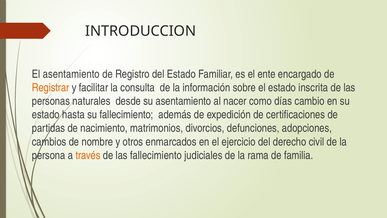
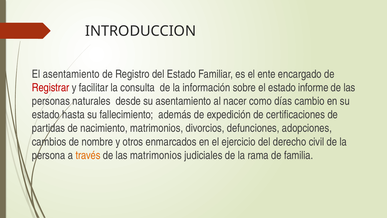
Registrar colour: orange -> red (51, 88)
inscrita: inscrita -> informe (313, 88)
las fallecimiento: fallecimiento -> matrimonios (156, 155)
